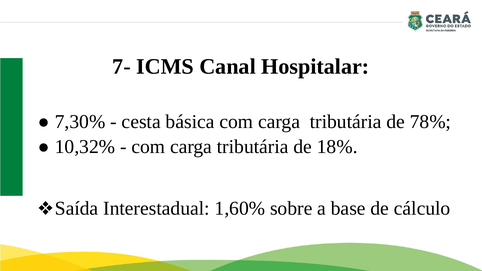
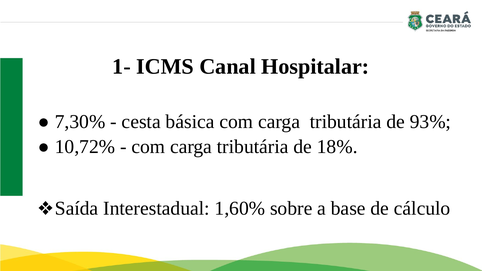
7-: 7- -> 1- (122, 67)
78%: 78% -> 93% (430, 122)
10,32%: 10,32% -> 10,72% (85, 147)
